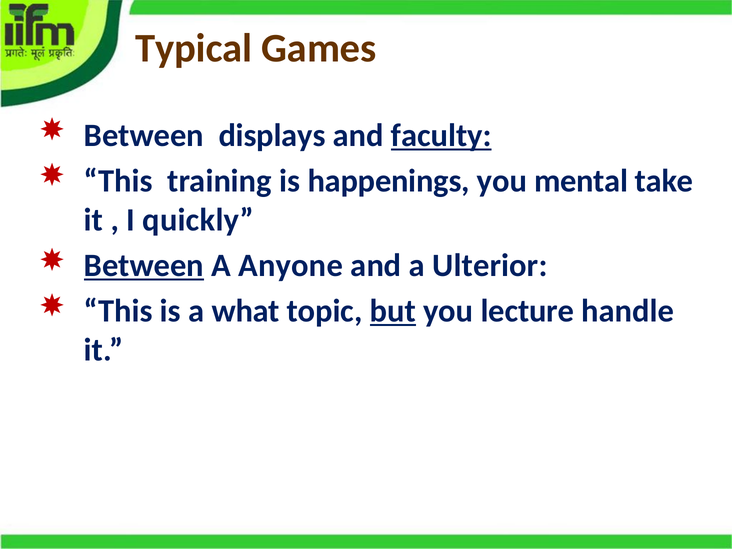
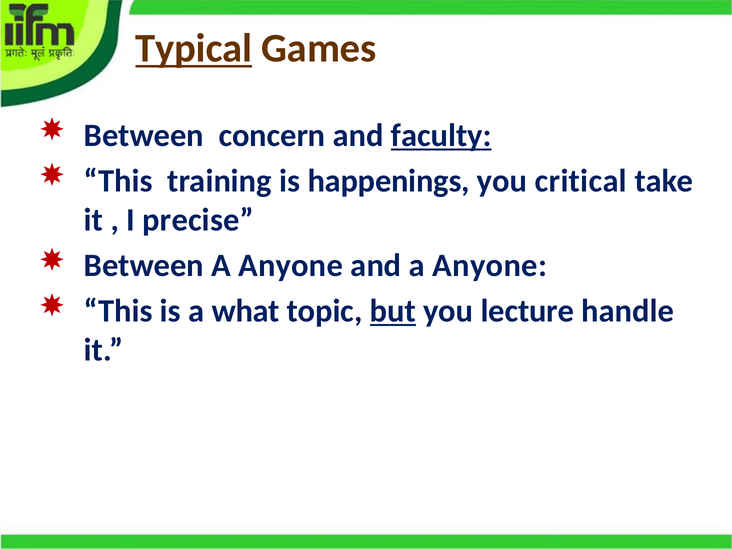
Typical underline: none -> present (194, 49)
displays: displays -> concern (272, 135)
mental: mental -> critical (581, 181)
quickly: quickly -> precise (198, 220)
Between underline: present -> none (144, 266)
and a Ulterior: Ulterior -> Anyone (490, 266)
